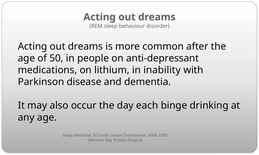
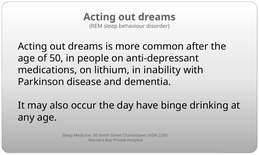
each: each -> have (147, 106)
